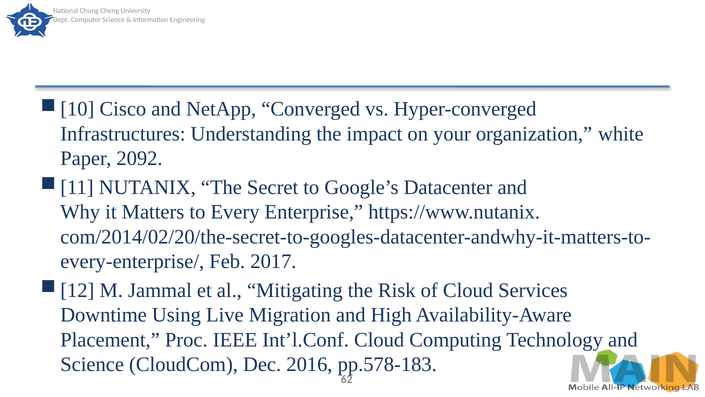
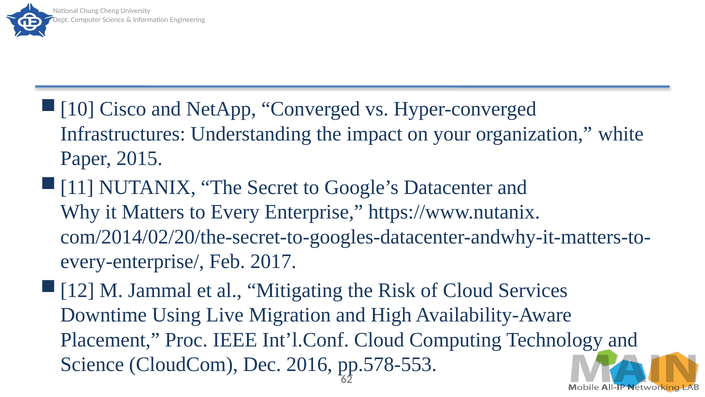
2092: 2092 -> 2015 (139, 158)
pp.578-183: pp.578-183 -> pp.578-553 (387, 364)
